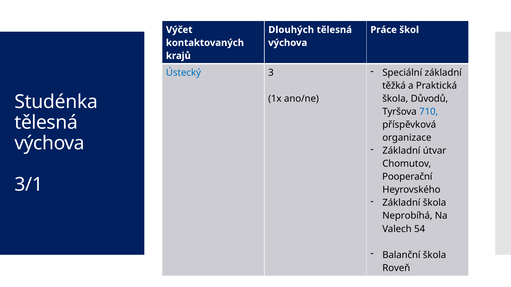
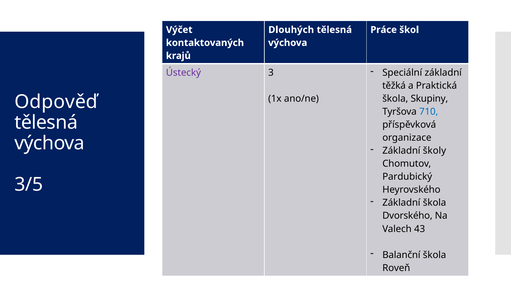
Ústecký colour: blue -> purple (183, 73)
Důvodů: Důvodů -> Skupiny (429, 99)
Studénka: Studénka -> Odpověď (56, 102)
útvar: útvar -> školy (434, 151)
Pooperační: Pooperační -> Pardubický (407, 177)
3/1: 3/1 -> 3/5 (29, 185)
Neprobíhá: Neprobíhá -> Dvorského (407, 216)
54: 54 -> 43 (420, 229)
